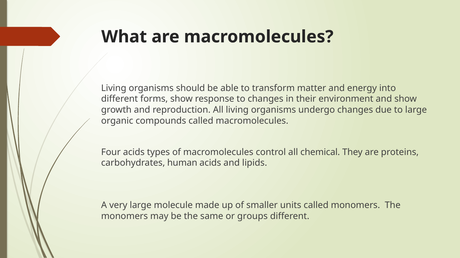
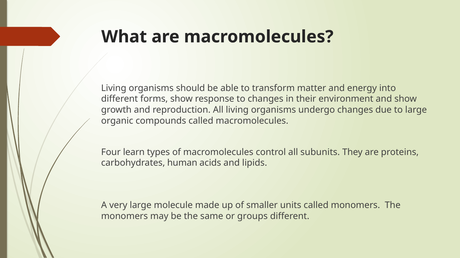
Four acids: acids -> learn (134, 153)
chemical: chemical -> subunits (320, 153)
